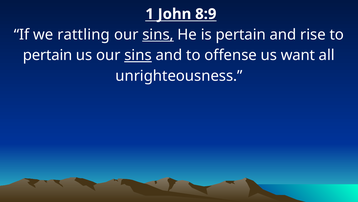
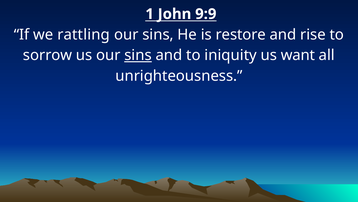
8:9: 8:9 -> 9:9 (206, 14)
sins underline: present -> none (158, 35)
is pertain: pertain -> restore (241, 35)
pertain: pertain -> sorrow (48, 55)
offense: offense -> iniquity (231, 55)
